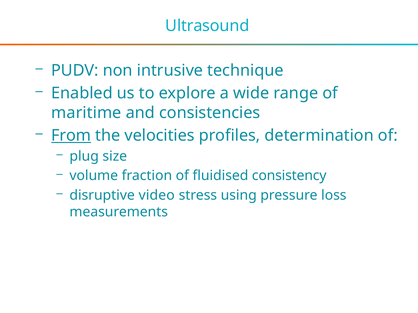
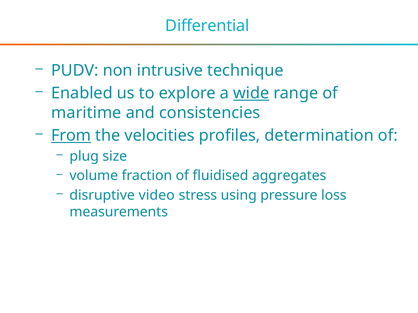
Ultrasound: Ultrasound -> Differential (207, 26)
wide underline: none -> present (251, 93)
consistency: consistency -> aggregates (289, 176)
